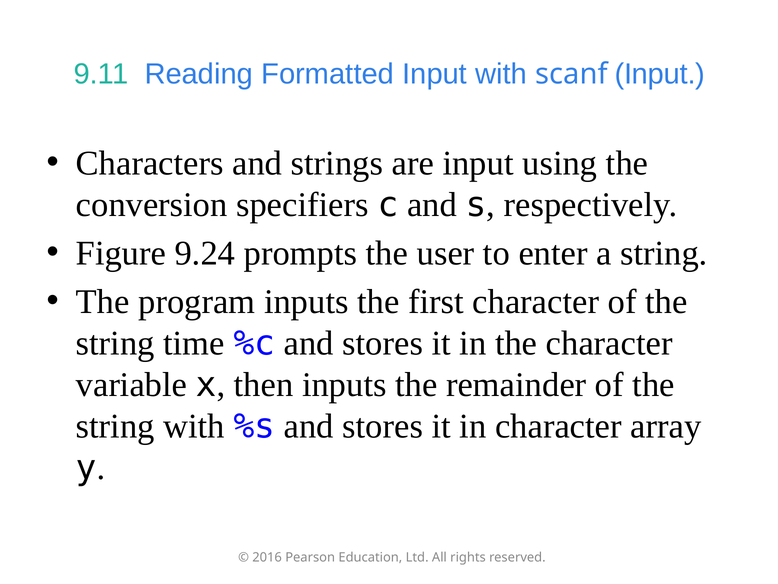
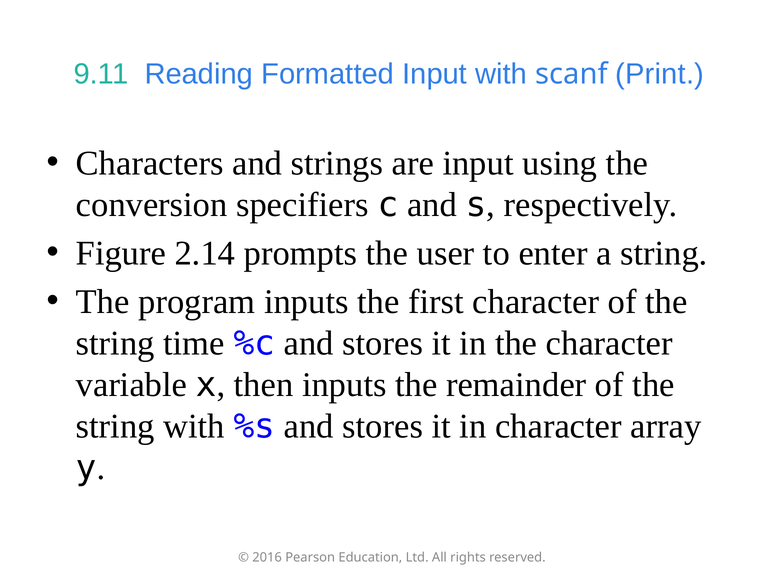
scanf Input: Input -> Print (660, 74)
9.24: 9.24 -> 2.14 (205, 253)
